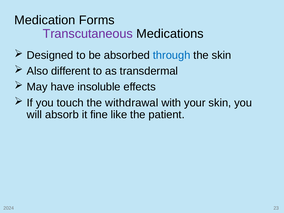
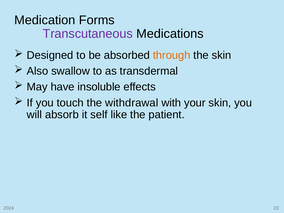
through colour: blue -> orange (172, 55)
different: different -> swallow (71, 71)
fine: fine -> self (99, 115)
